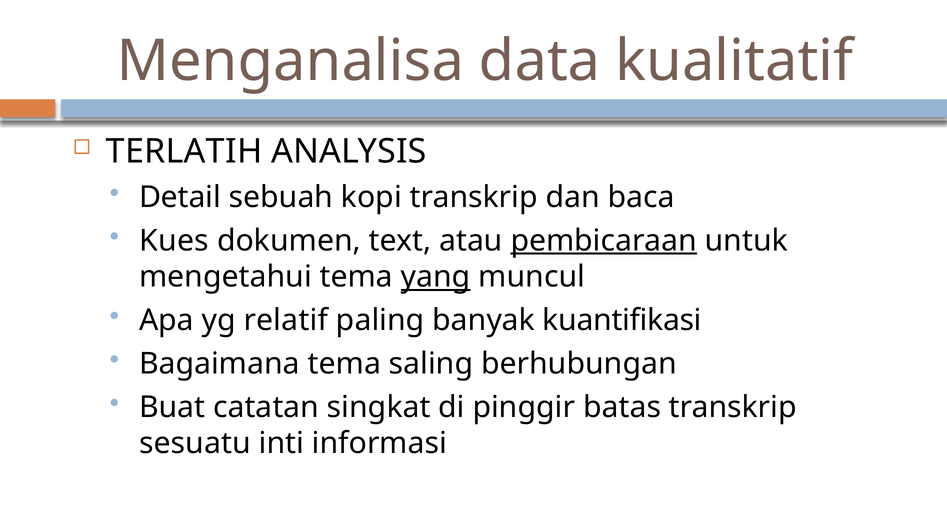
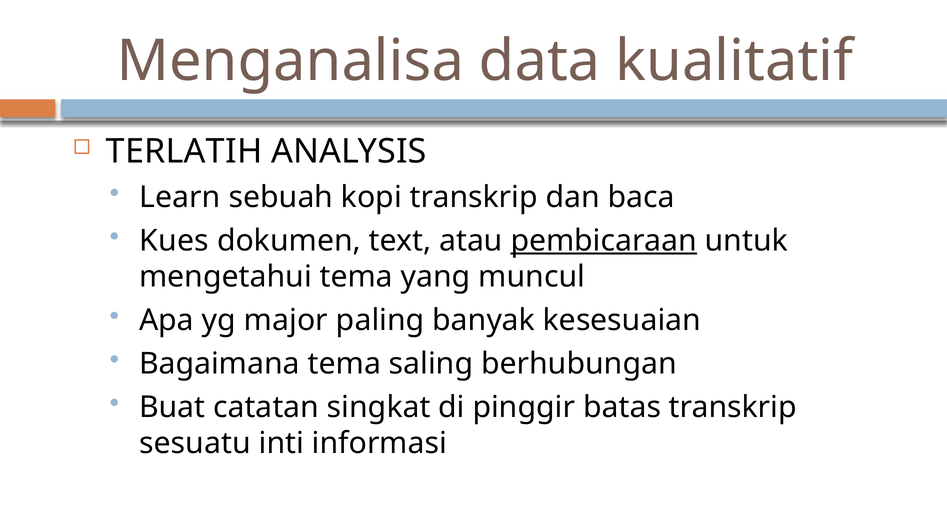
Detail: Detail -> Learn (180, 197)
yang underline: present -> none (436, 277)
relatif: relatif -> major (286, 321)
kuantifikasi: kuantifikasi -> kesesuaian (622, 321)
